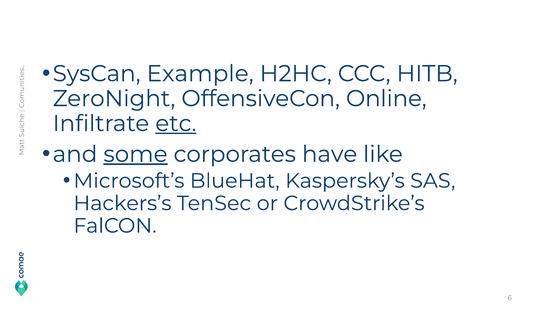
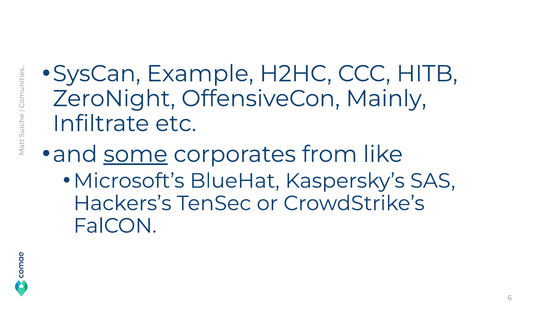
Online: Online -> Mainly (386, 98)
etc underline: present -> none (176, 123)
have: have -> from (330, 154)
